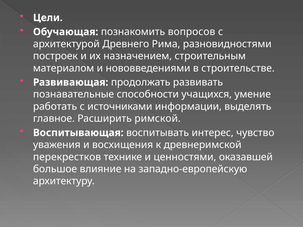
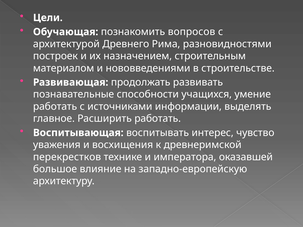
Расширить римской: римской -> работать (158, 119)
ценностями: ценностями -> императора (185, 157)
